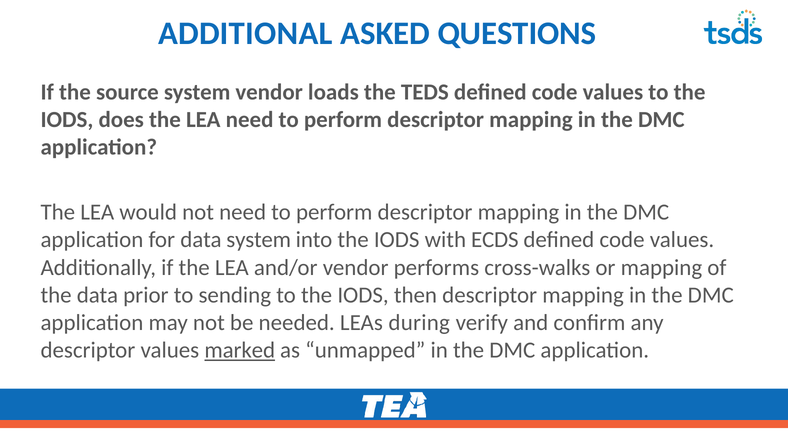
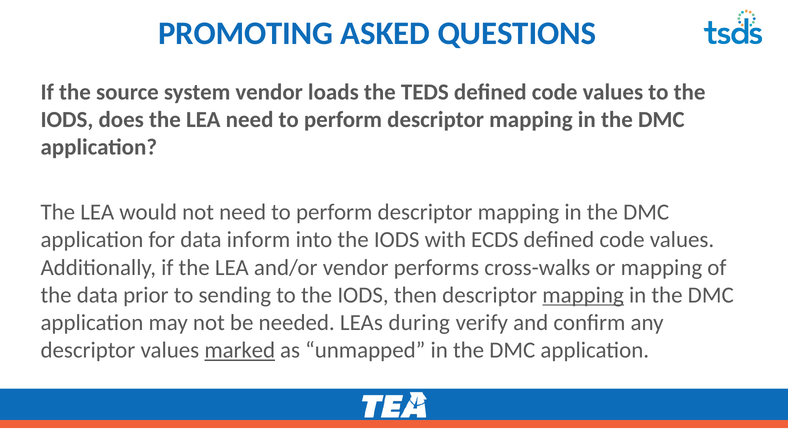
ADDITIONAL: ADDITIONAL -> PROMOTING (246, 33)
data system: system -> inform (258, 240)
mapping underline: none -> present (583, 295)
